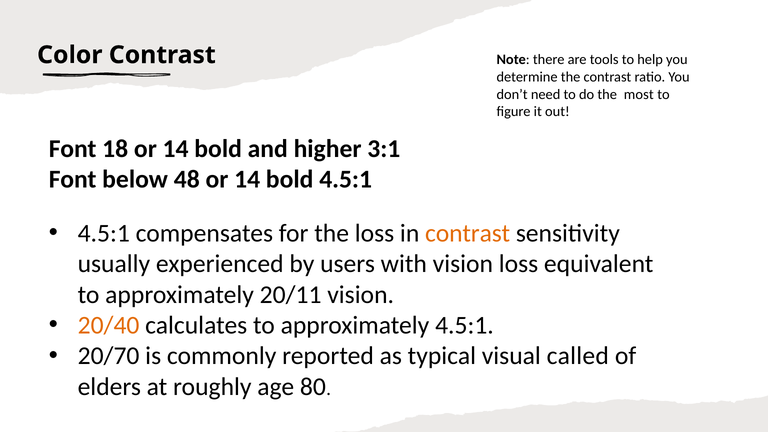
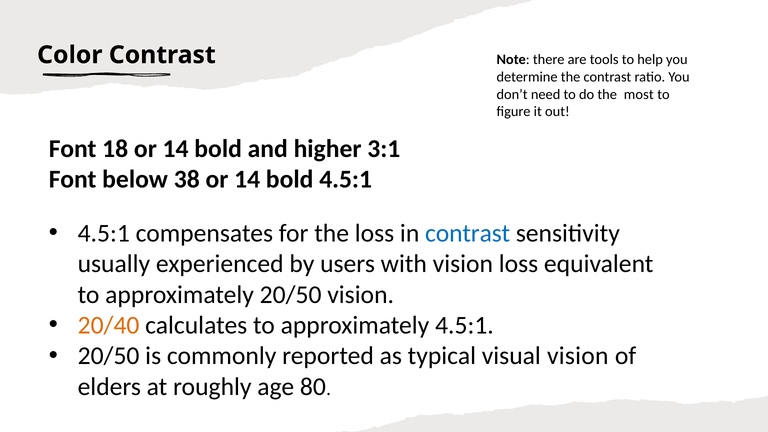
48: 48 -> 38 (187, 179)
contrast colour: orange -> blue (468, 233)
approximately 20/11: 20/11 -> 20/50 (291, 295)
20/70: 20/70 -> 20/50 (109, 356)
visual called: called -> vision (578, 356)
